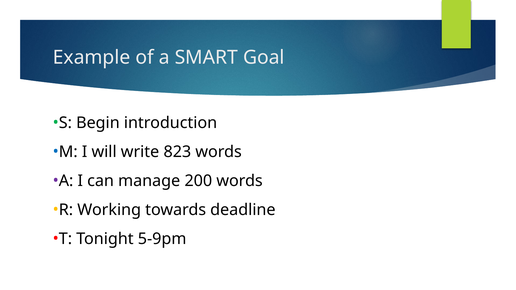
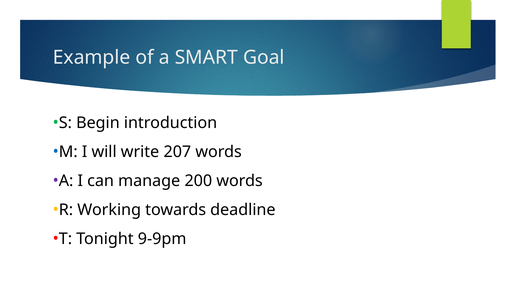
823: 823 -> 207 (177, 152)
5-9pm: 5-9pm -> 9-9pm (162, 239)
